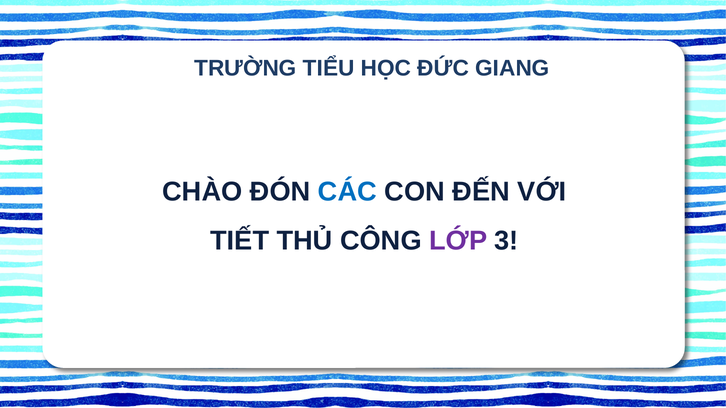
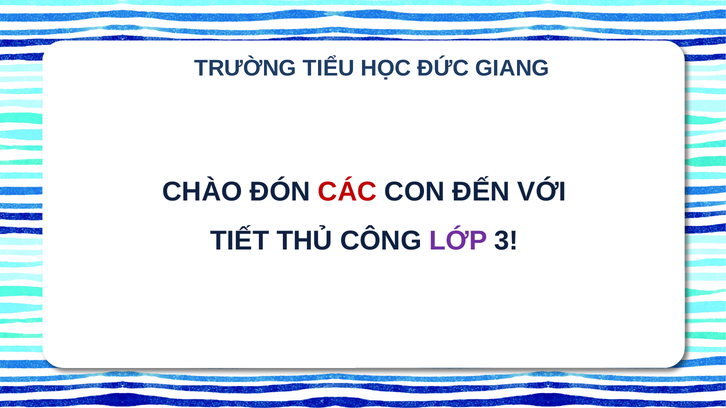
CÁC colour: blue -> red (347, 192)
